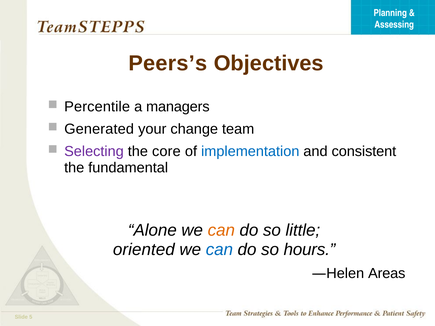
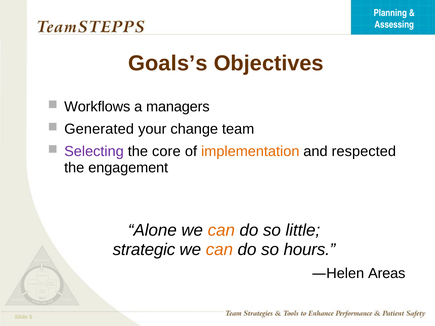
Peers’s: Peers’s -> Goals’s (168, 63)
Percentile: Percentile -> Workflows (97, 107)
implementation colour: blue -> orange (250, 151)
consistent: consistent -> respected (364, 151)
fundamental: fundamental -> engagement (128, 168)
oriented: oriented -> strategic (144, 250)
can colour: blue -> orange (219, 250)
